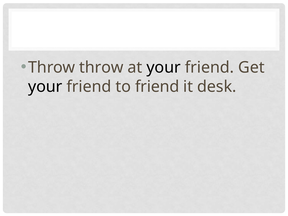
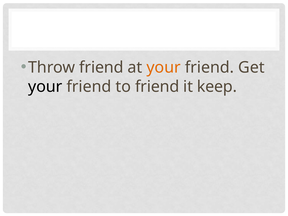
Throw throw: throw -> friend (101, 67)
your colour: black -> orange (164, 67)
desk: desk -> keep (217, 87)
